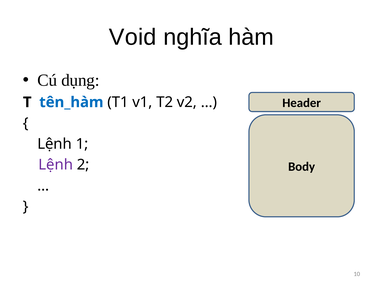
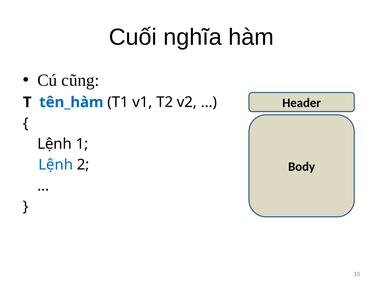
Void: Void -> Cuối (133, 37)
dụng: dụng -> cũng (80, 80)
Lệnh colour: purple -> blue (56, 165)
